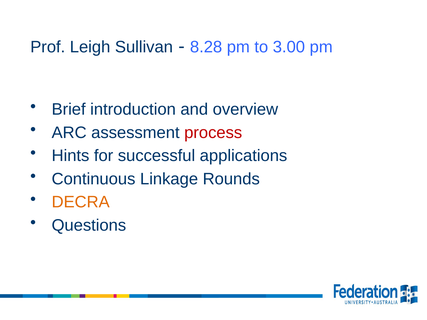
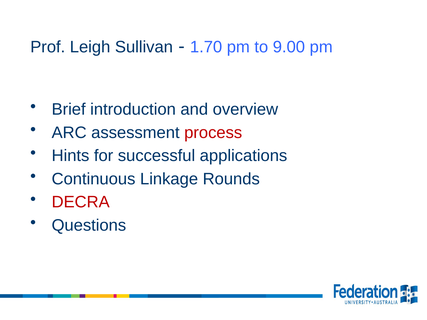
8.28: 8.28 -> 1.70 (206, 47)
3.00: 3.00 -> 9.00 (289, 47)
DECRA colour: orange -> red (81, 202)
